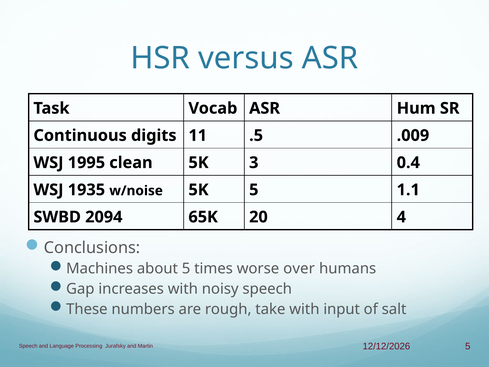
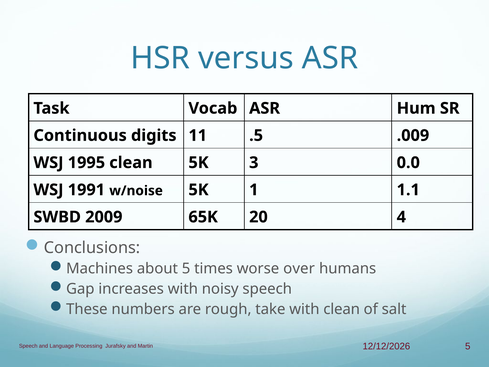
0.4: 0.4 -> 0.0 (408, 163)
1935: 1935 -> 1991 (86, 190)
5K 5: 5 -> 1 (254, 190)
2094: 2094 -> 2009 (104, 217)
with input: input -> clean (342, 309)
